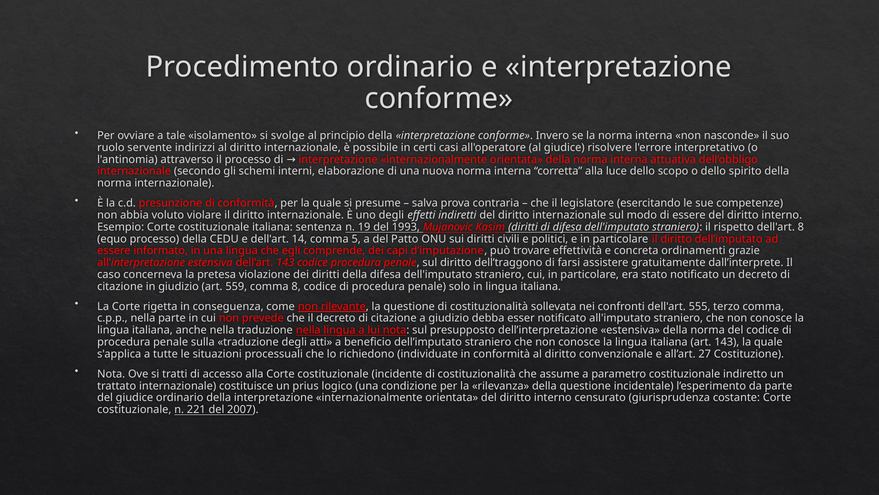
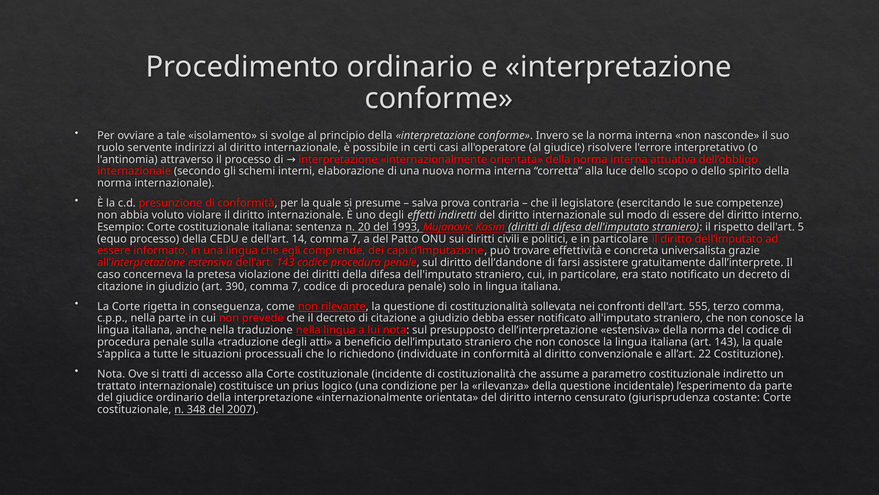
19: 19 -> 20 (364, 227)
dell'art 8: 8 -> 5 (801, 227)
14 comma 5: 5 -> 7 (356, 239)
ordinamenti: ordinamenti -> universalista (693, 250)
dell’traggono: dell’traggono -> dell’dandone (508, 262)
559: 559 -> 390 (236, 286)
8: 8 -> 7 (296, 286)
27: 27 -> 22 (705, 354)
221: 221 -> 348 (196, 409)
